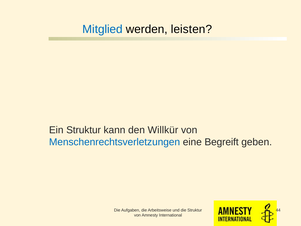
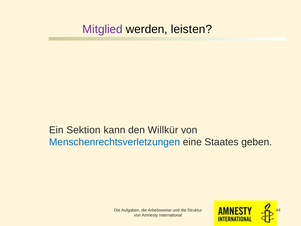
Mitglied colour: blue -> purple (103, 29)
Ein Struktur: Struktur -> Sektion (83, 130)
Begreift: Begreift -> Staates (222, 142)
